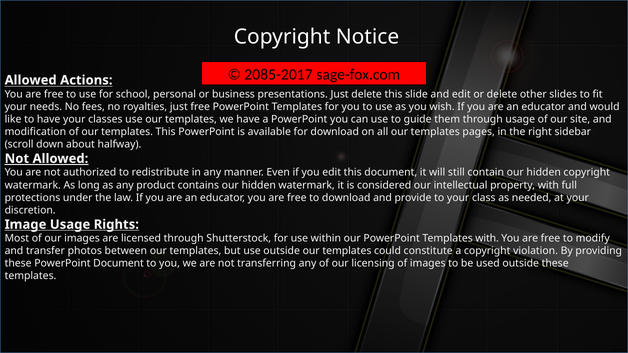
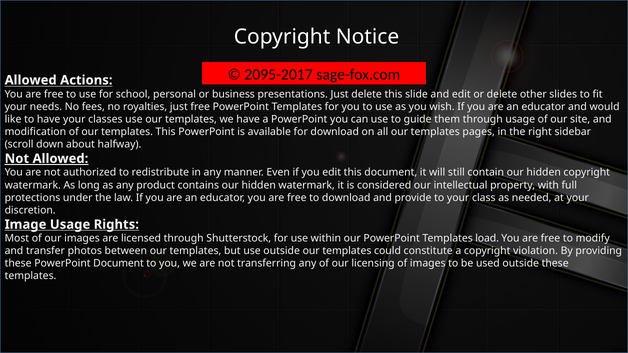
2085-2017: 2085-2017 -> 2095-2017 (279, 75)
Templates with: with -> load (487, 239)
